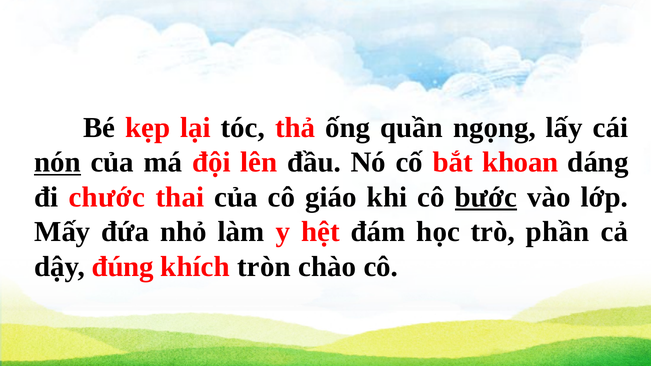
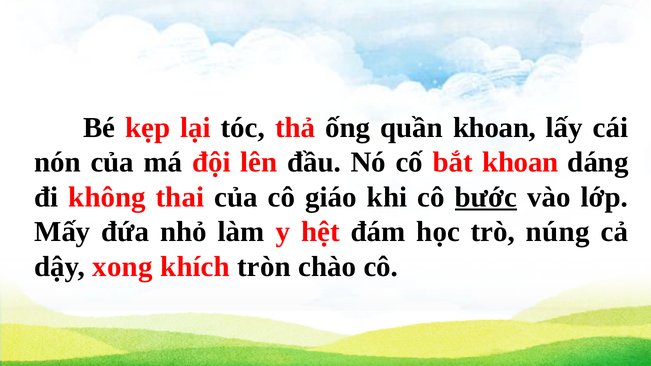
quần ngọng: ngọng -> khoan (495, 128)
nón underline: present -> none (57, 163)
chước: chước -> không (107, 197)
phần: phần -> núng (558, 232)
đúng: đúng -> xong (123, 267)
